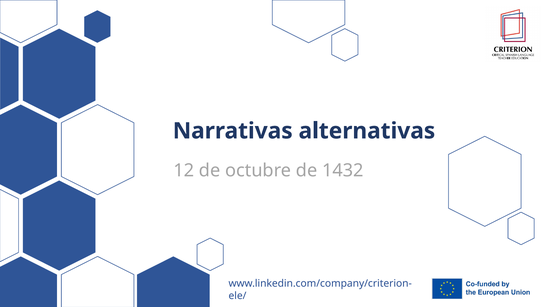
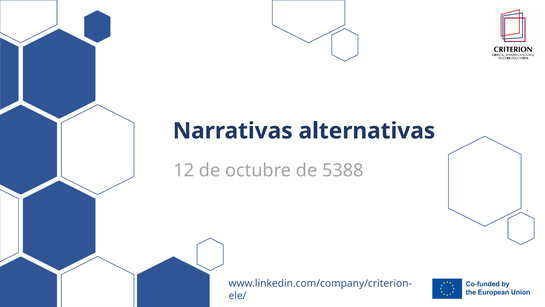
1432: 1432 -> 5388 (343, 170)
